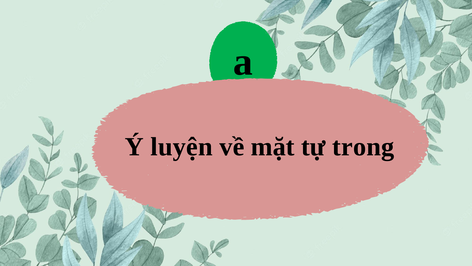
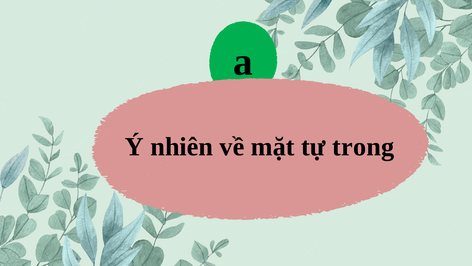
luyện: luyện -> nhiên (182, 147)
